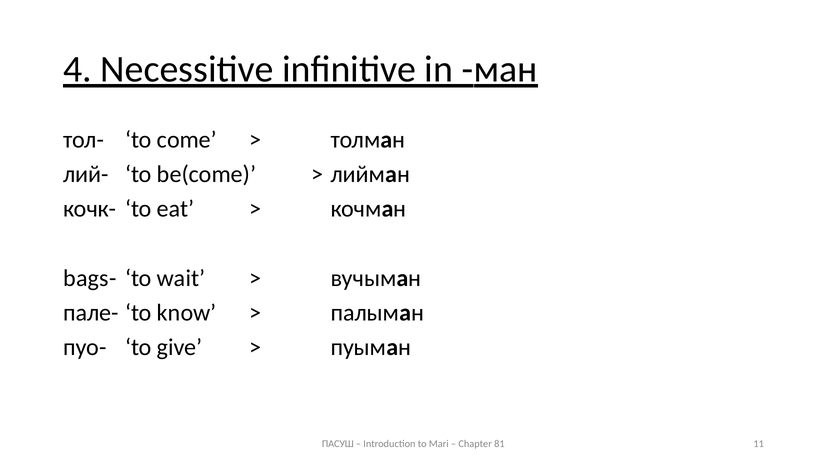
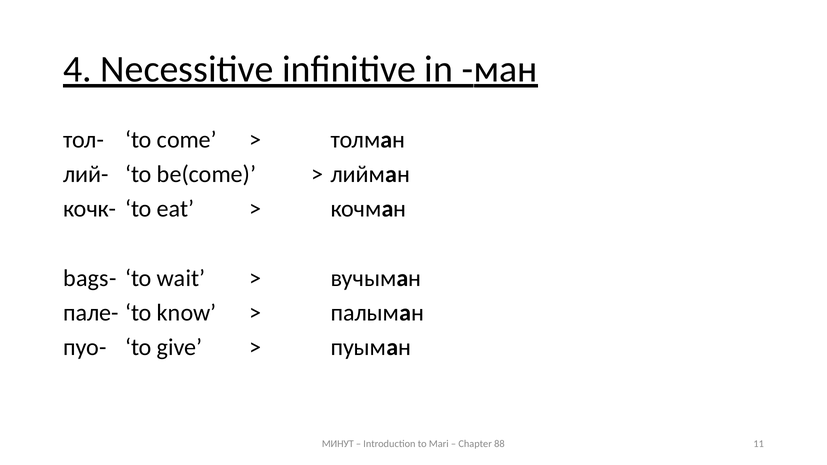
ПАСУШ: ПАСУШ -> МИНУТ (338, 444)
81: 81 -> 88 (499, 444)
